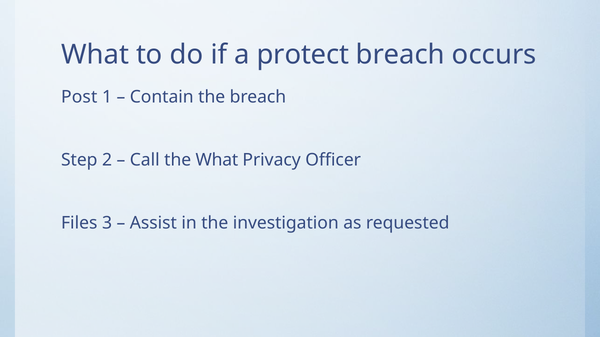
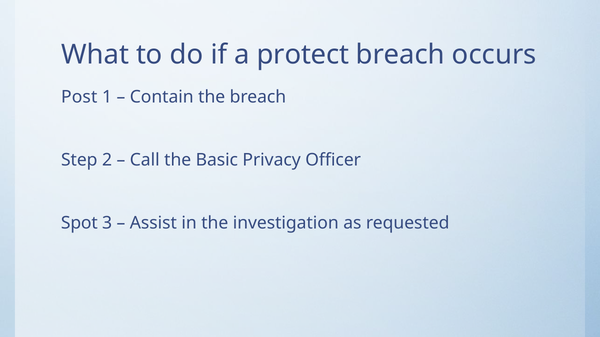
the What: What -> Basic (217, 160)
Files: Files -> Spot (79, 223)
